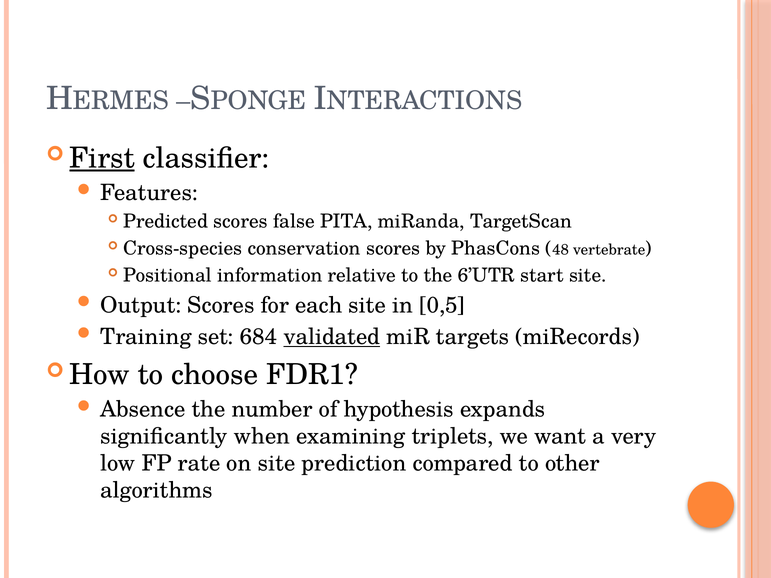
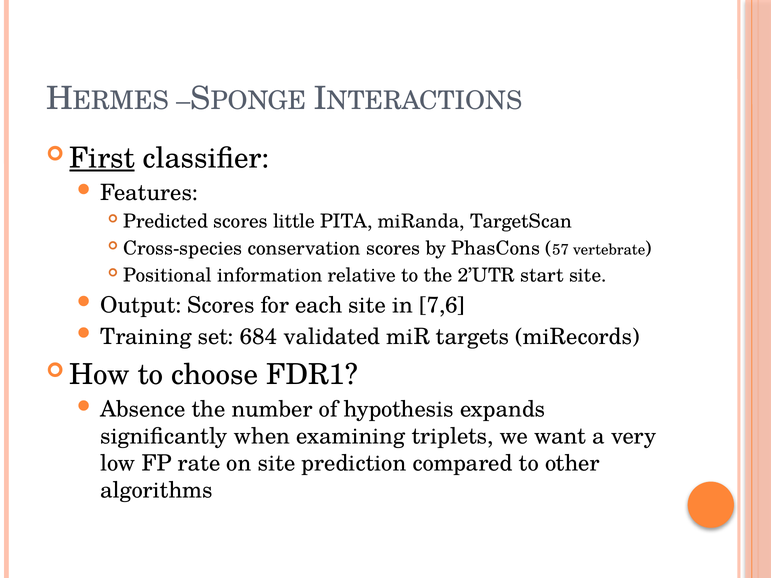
false: false -> little (294, 222)
48: 48 -> 57 (561, 250)
6’UTR: 6’UTR -> 2’UTR (486, 276)
0,5: 0,5 -> 7,6 (442, 305)
validated underline: present -> none (332, 337)
